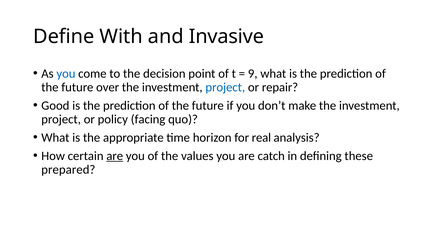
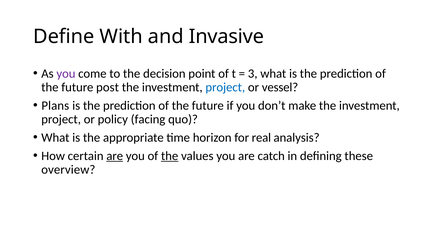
you colour: blue -> purple (66, 74)
9: 9 -> 3 (253, 74)
over: over -> post (108, 87)
repair: repair -> vessel (280, 87)
Good: Good -> Plans (55, 105)
the underline: none -> present (170, 156)
prepared: prepared -> overview (68, 169)
